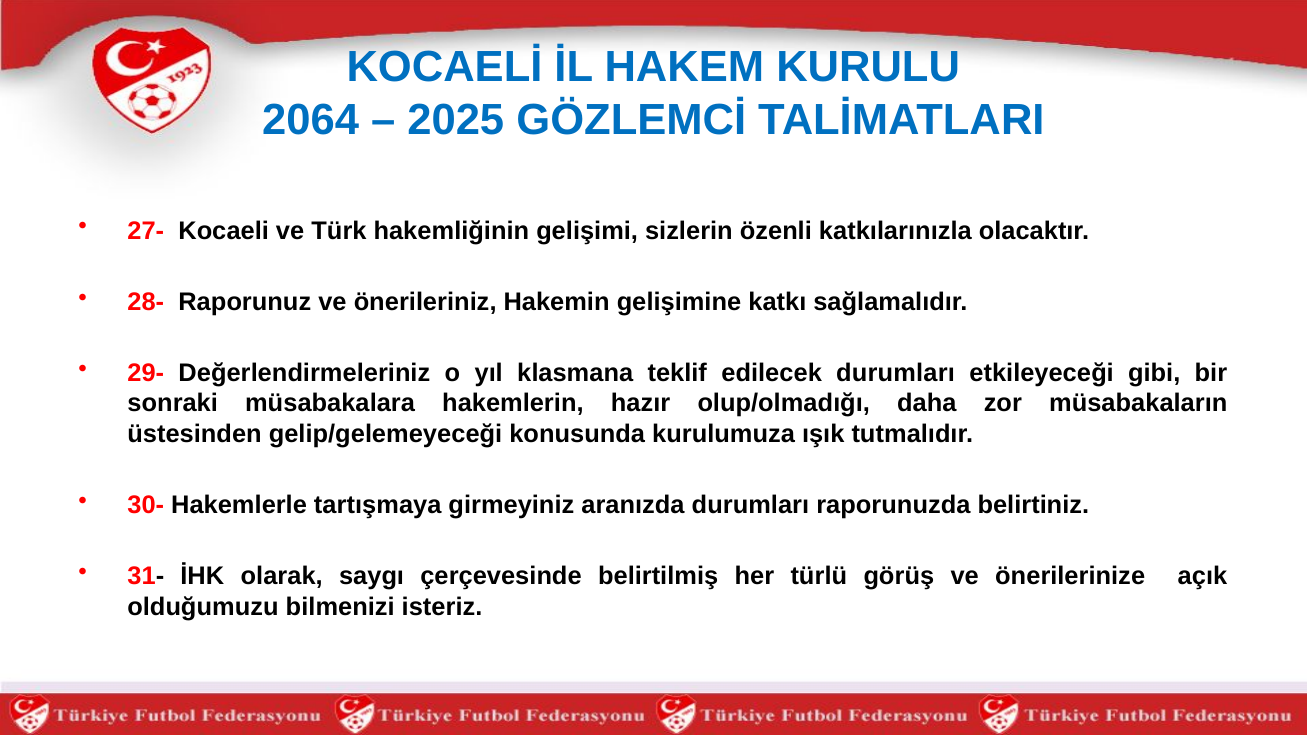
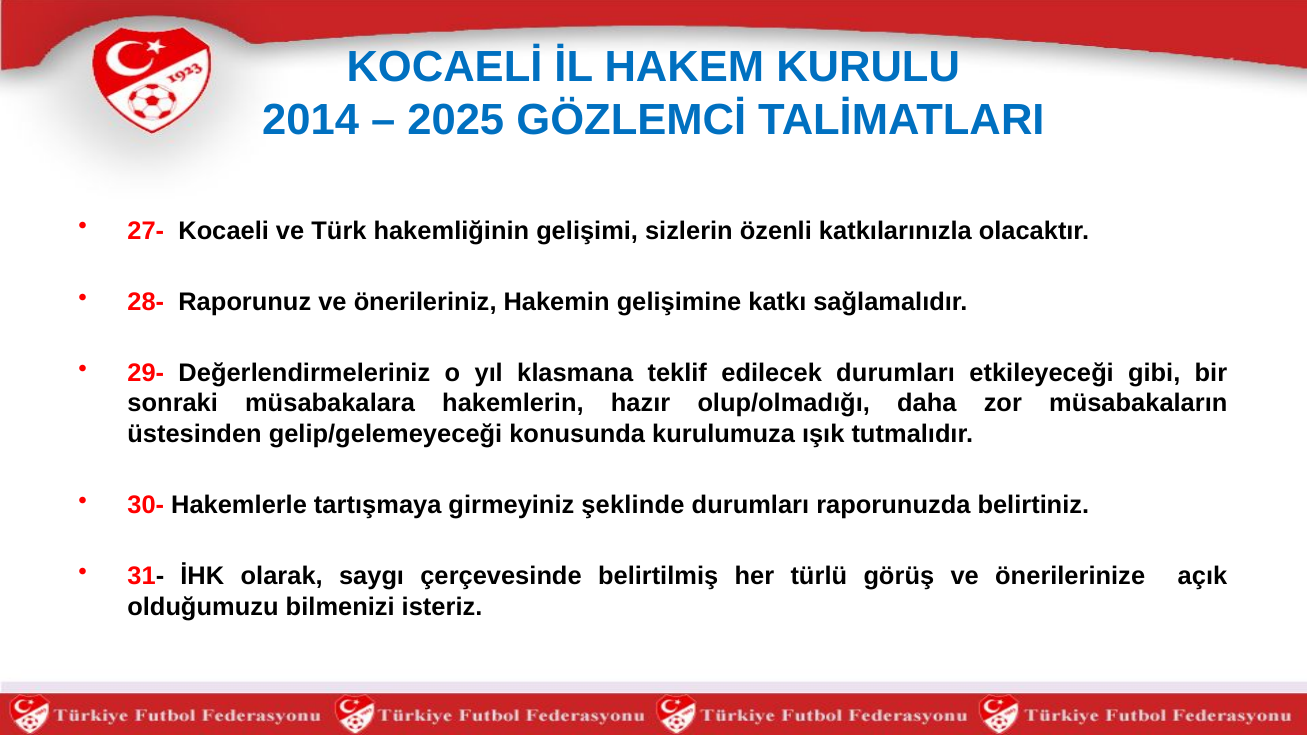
2064: 2064 -> 2014 (311, 120)
aranızda: aranızda -> şeklinde (633, 505)
